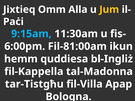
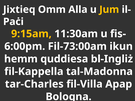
9:15am colour: light blue -> yellow (31, 34)
Fil-81:00am: Fil-81:00am -> Fil-73:00am (77, 46)
tar-Tistgħu: tar-Tistgħu -> tar-Charles (34, 84)
